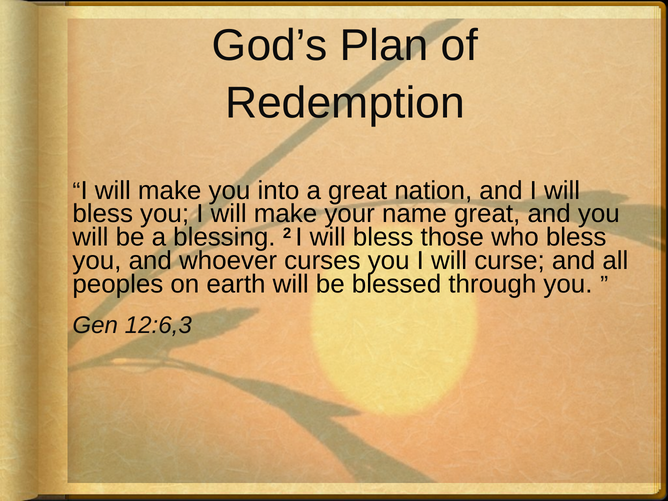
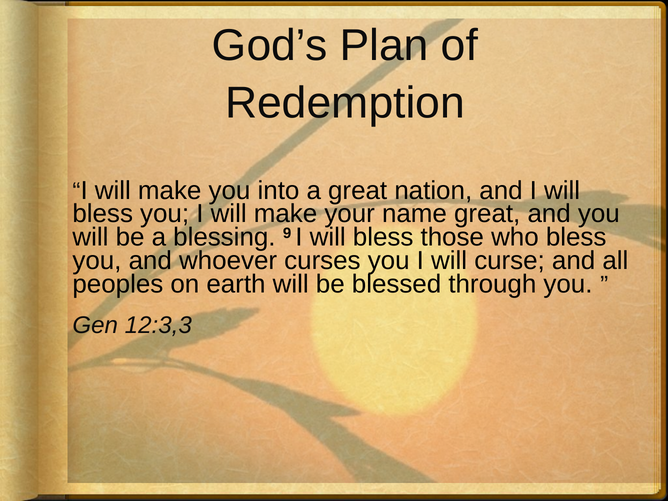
2: 2 -> 9 (287, 233)
12:6,3: 12:6,3 -> 12:3,3 (158, 325)
